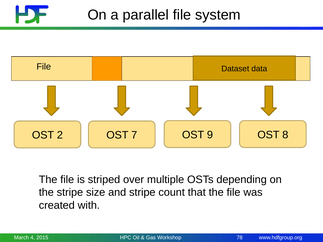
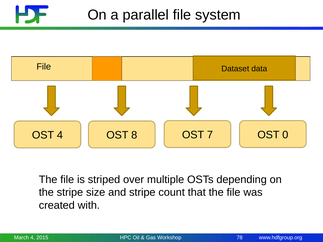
OST 2: 2 -> 4 (60, 135)
7: 7 -> 8 (134, 135)
9: 9 -> 7 (210, 135)
8: 8 -> 0 (285, 135)
